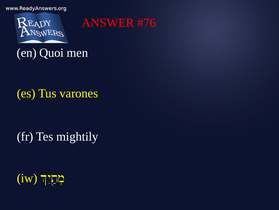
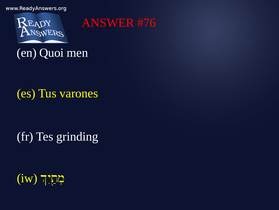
mightily: mightily -> grinding (77, 136)
